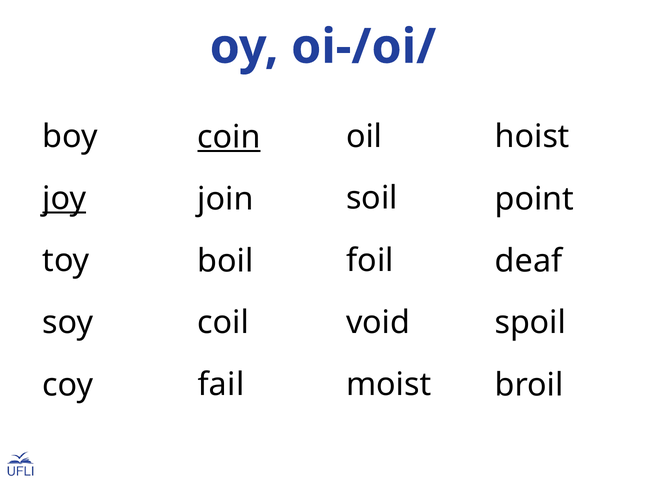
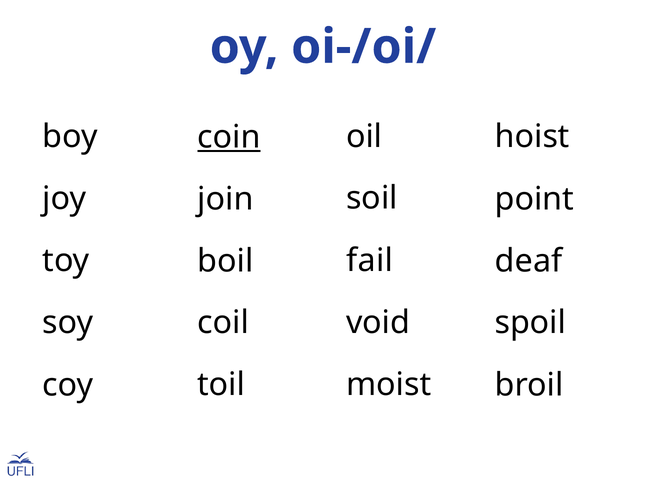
joy underline: present -> none (64, 198)
foil: foil -> fail (370, 260)
fail: fail -> toil (221, 384)
